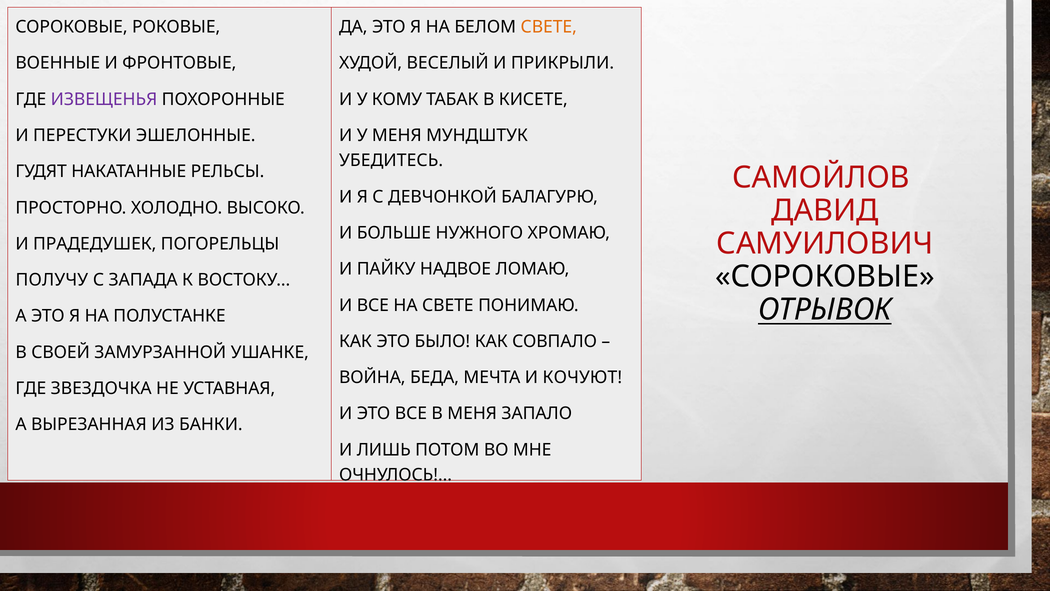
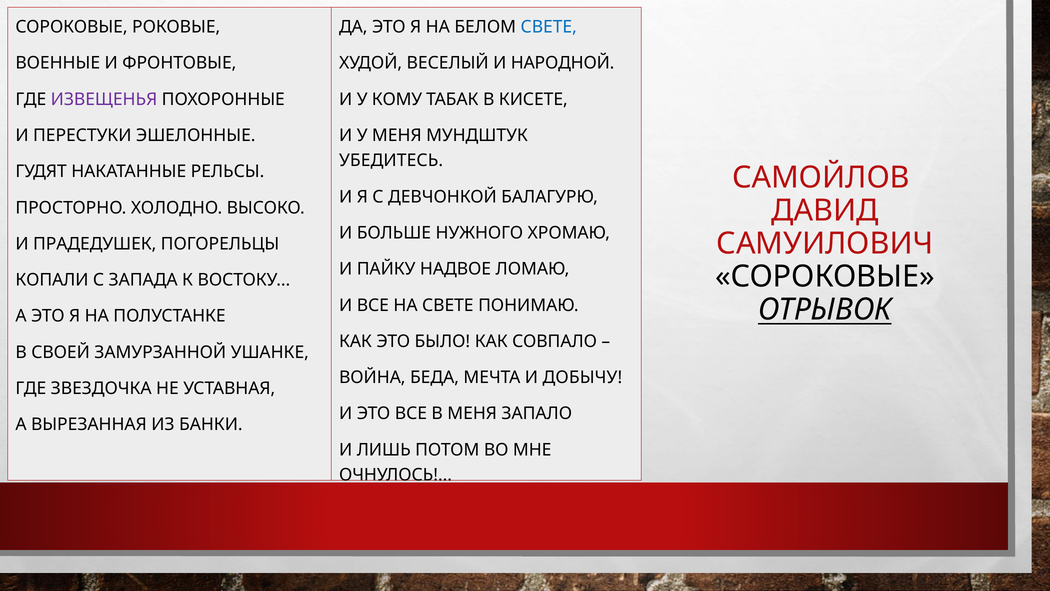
СВЕТЕ colour: orange -> blue (549, 27)
ПРИКРЫЛИ: ПРИКРЫЛИ -> НАРОДНОЙ (563, 63)
ПОЛУЧУ: ПОЛУЧУ -> КОПАЛИ (52, 280)
КОЧУЮТ: КОЧУЮТ -> ДОБЫЧУ (582, 377)
